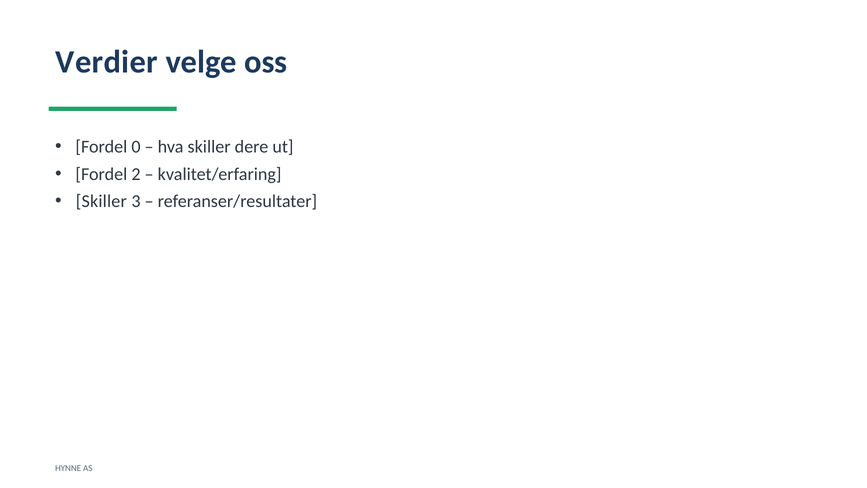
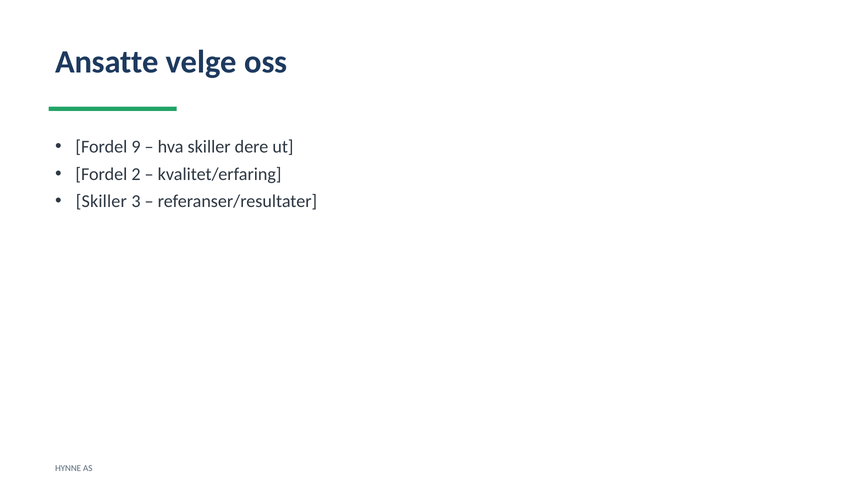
Verdier: Verdier -> Ansatte (107, 62)
0: 0 -> 9 (136, 147)
